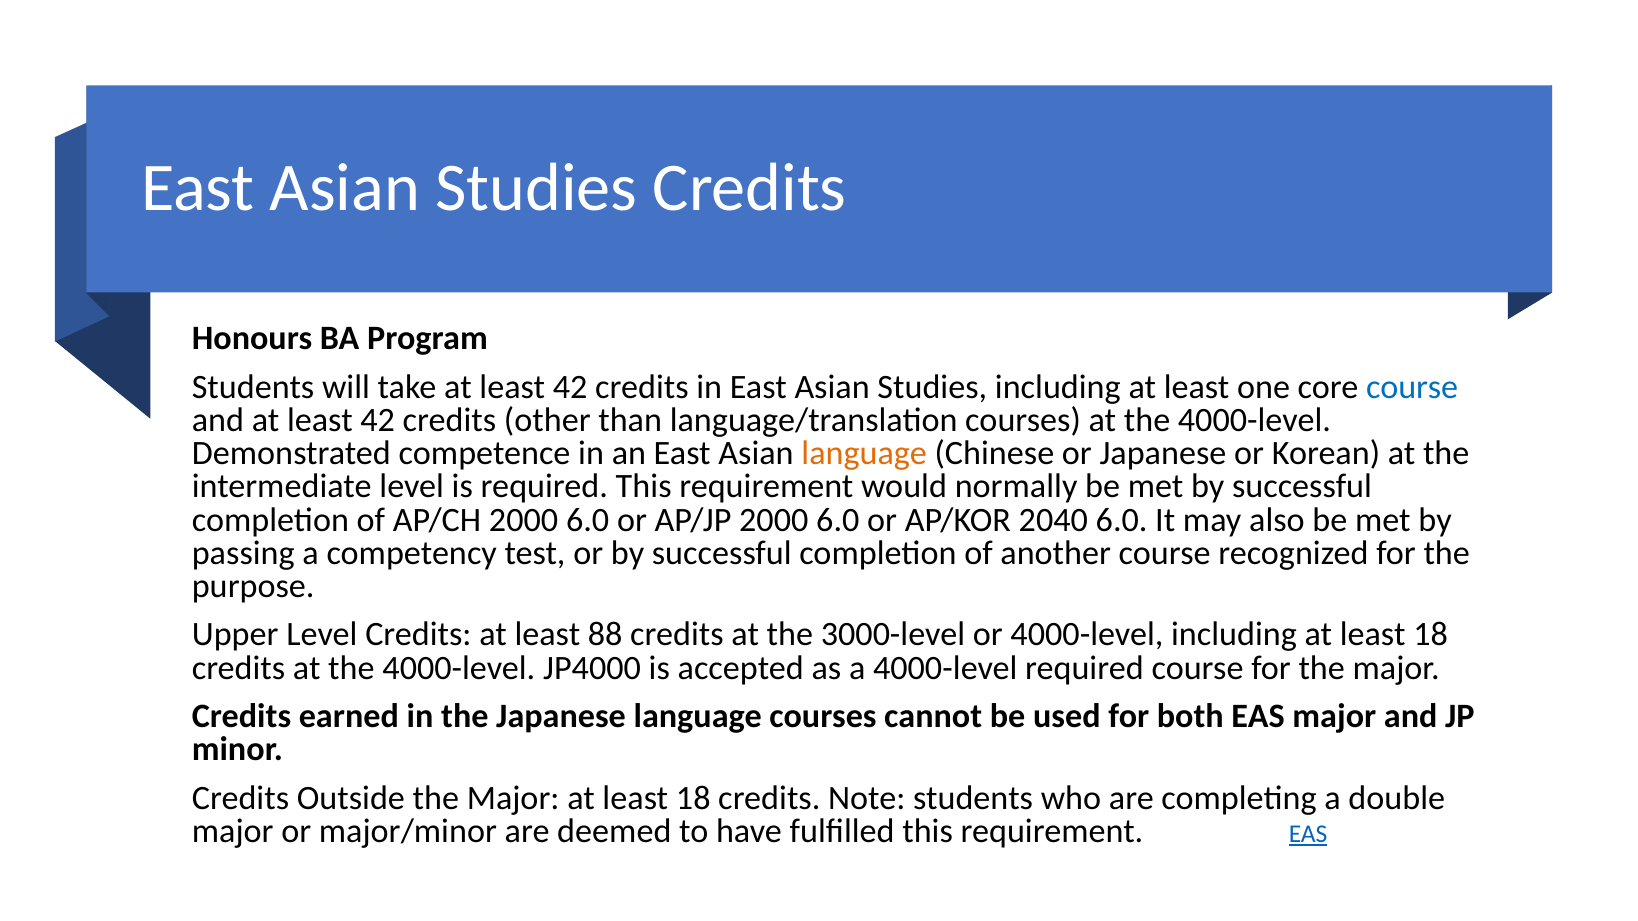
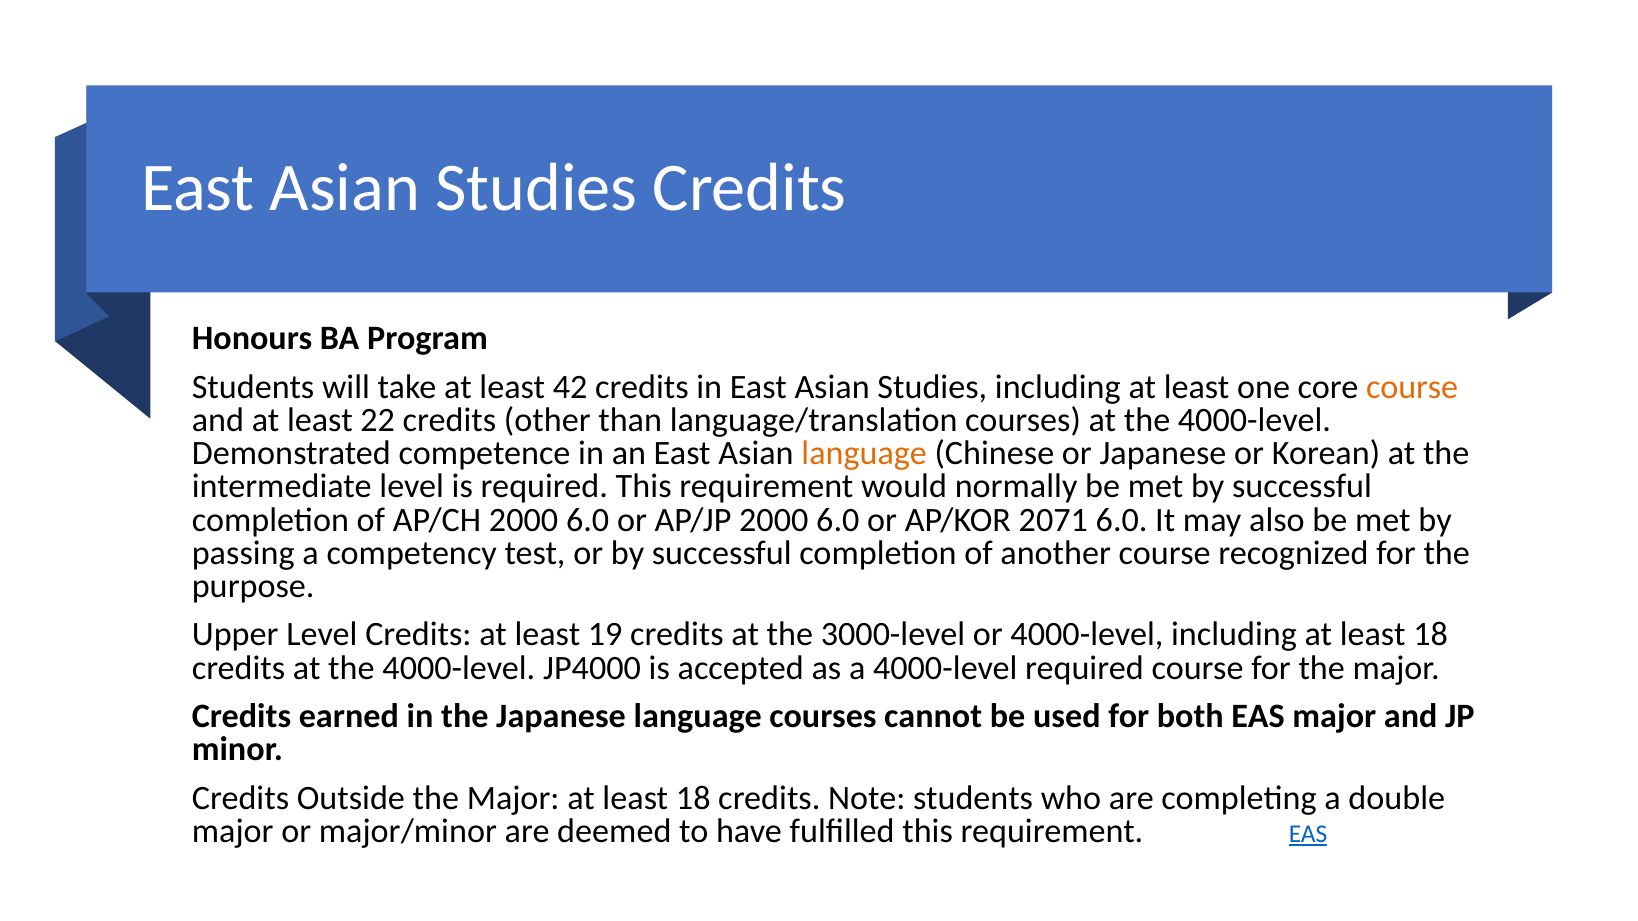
course colour: blue -> orange (1412, 387)
and at least 42: 42 -> 22 (378, 420)
2040: 2040 -> 2071 (1053, 520)
88: 88 -> 19 (605, 635)
